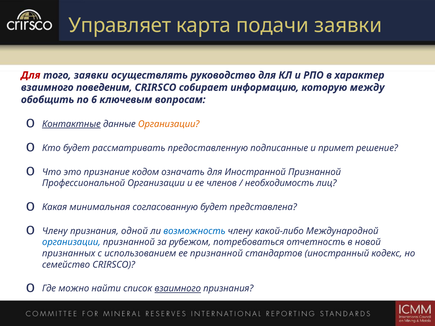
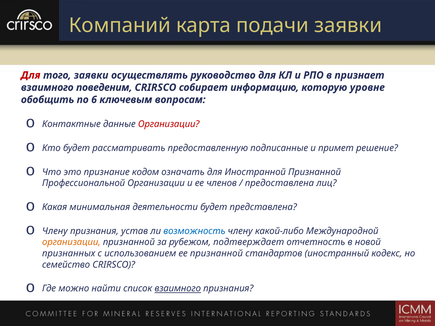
Управляет: Управляет -> Компаний (120, 25)
характер: характер -> признает (359, 75)
между: между -> уровне (367, 88)
Контактные underline: present -> none (71, 124)
Организации colour: orange -> red (169, 124)
необходимость: необходимость -> предоставлена (279, 183)
согласованную: согласованную -> деятельности (165, 207)
одной: одной -> устав (135, 231)
организации colour: blue -> orange (71, 242)
потребоваться: потребоваться -> подтверждает (249, 242)
